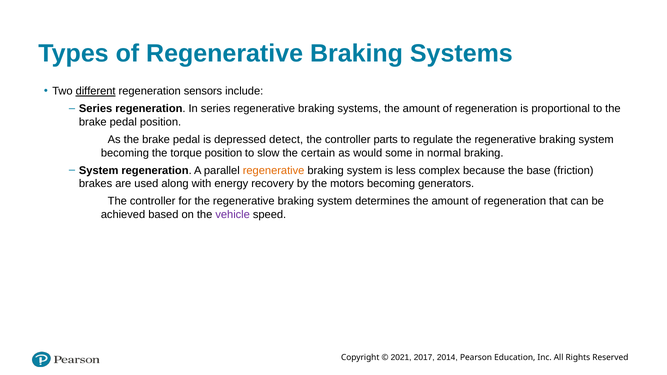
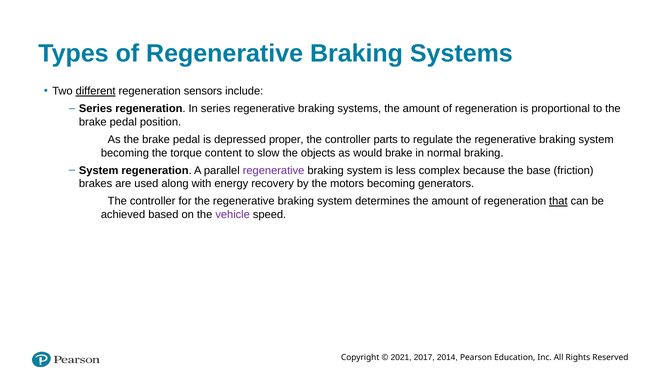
detect: detect -> proper (286, 140)
torque position: position -> content (223, 153)
certain: certain -> objects (318, 153)
would some: some -> brake (399, 153)
regenerative colour: orange -> purple (274, 170)
that underline: none -> present (558, 201)
